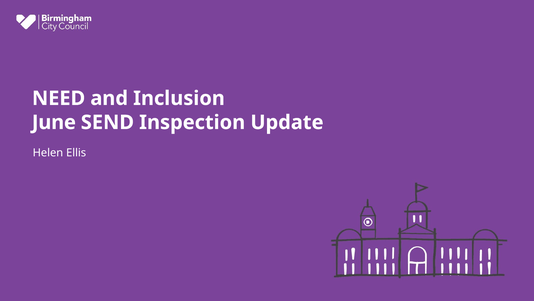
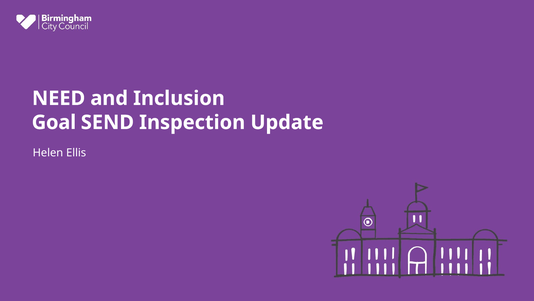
June: June -> Goal (54, 122)
